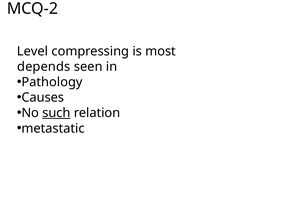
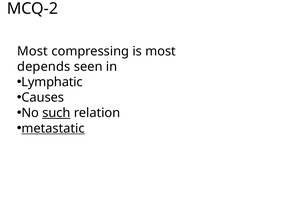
Level: Level -> Most (32, 51)
Pathology: Pathology -> Lymphatic (52, 82)
metastatic underline: none -> present (53, 128)
